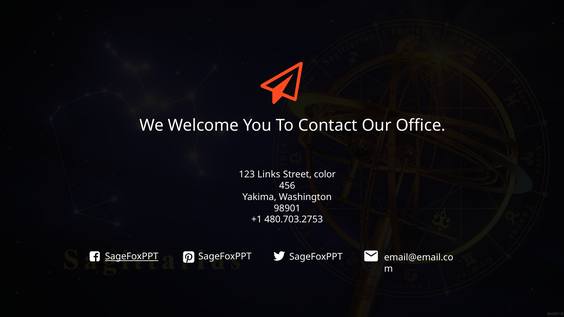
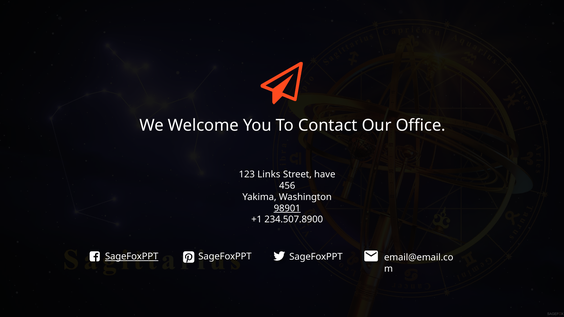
color: color -> have (325, 175)
98901 underline: none -> present (287, 208)
480.703.2753: 480.703.2753 -> 234.507.8900 (294, 220)
